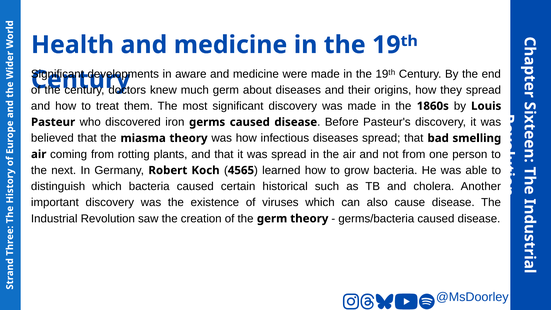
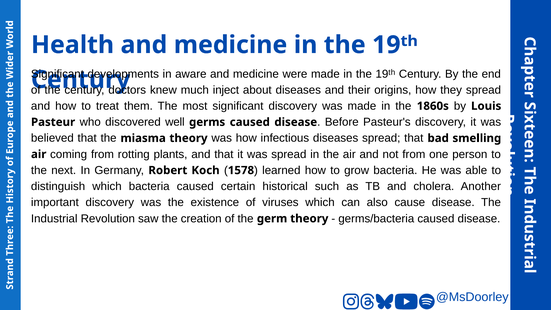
much germ: germ -> inject (226, 90)
iron: iron -> well (175, 122)
4565: 4565 -> 1578 (241, 170)
